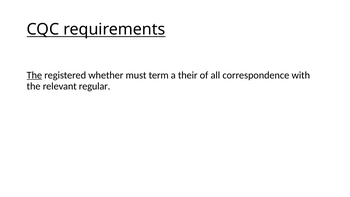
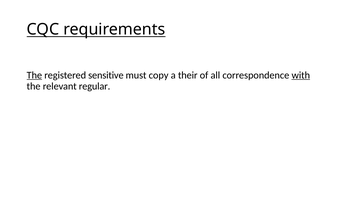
whether: whether -> sensitive (106, 75)
term: term -> copy (159, 75)
with underline: none -> present (301, 75)
